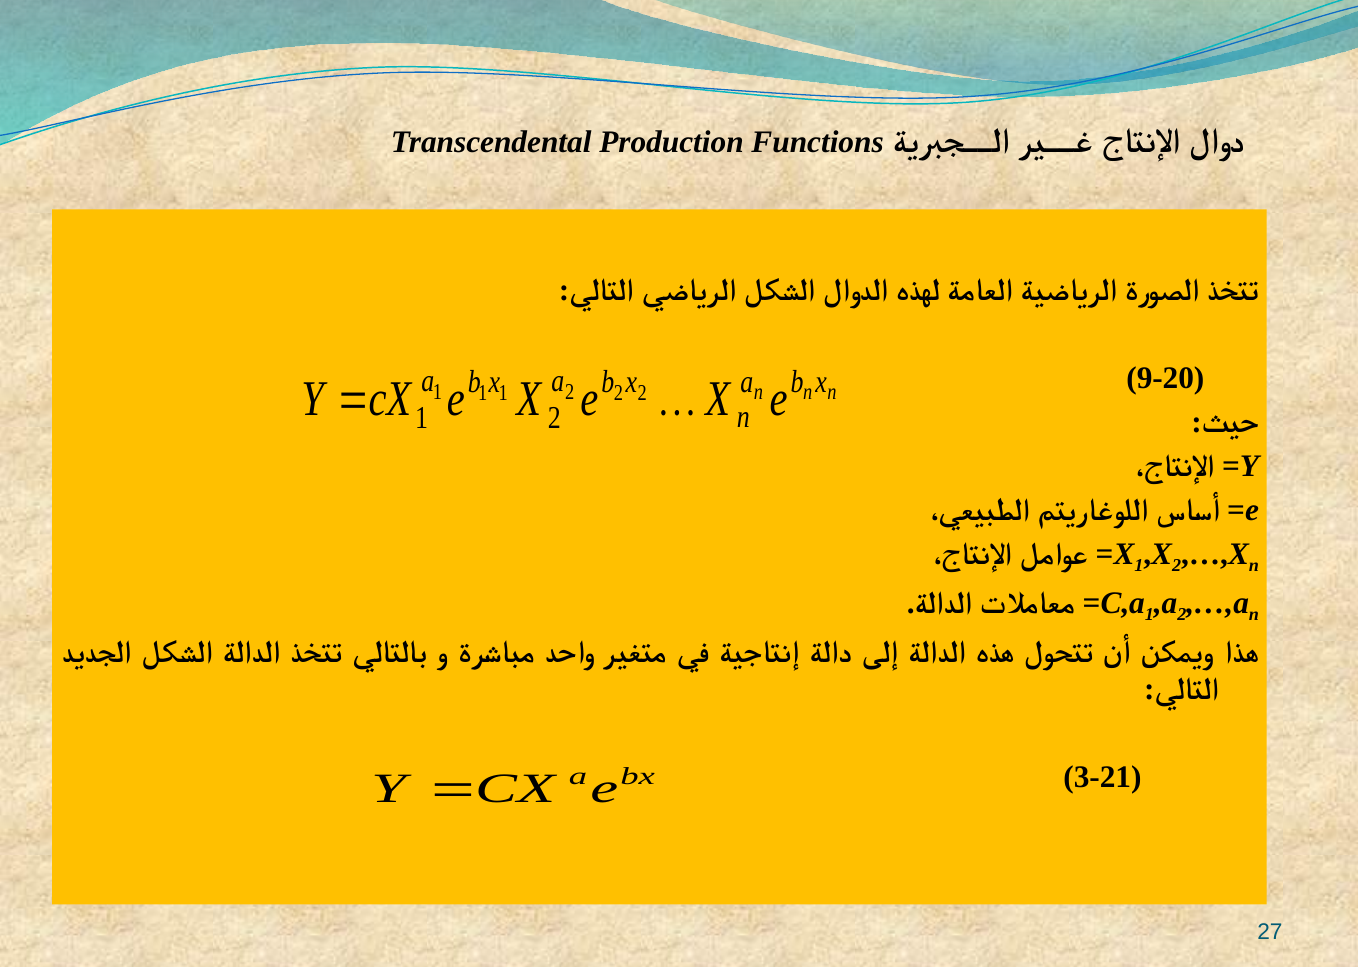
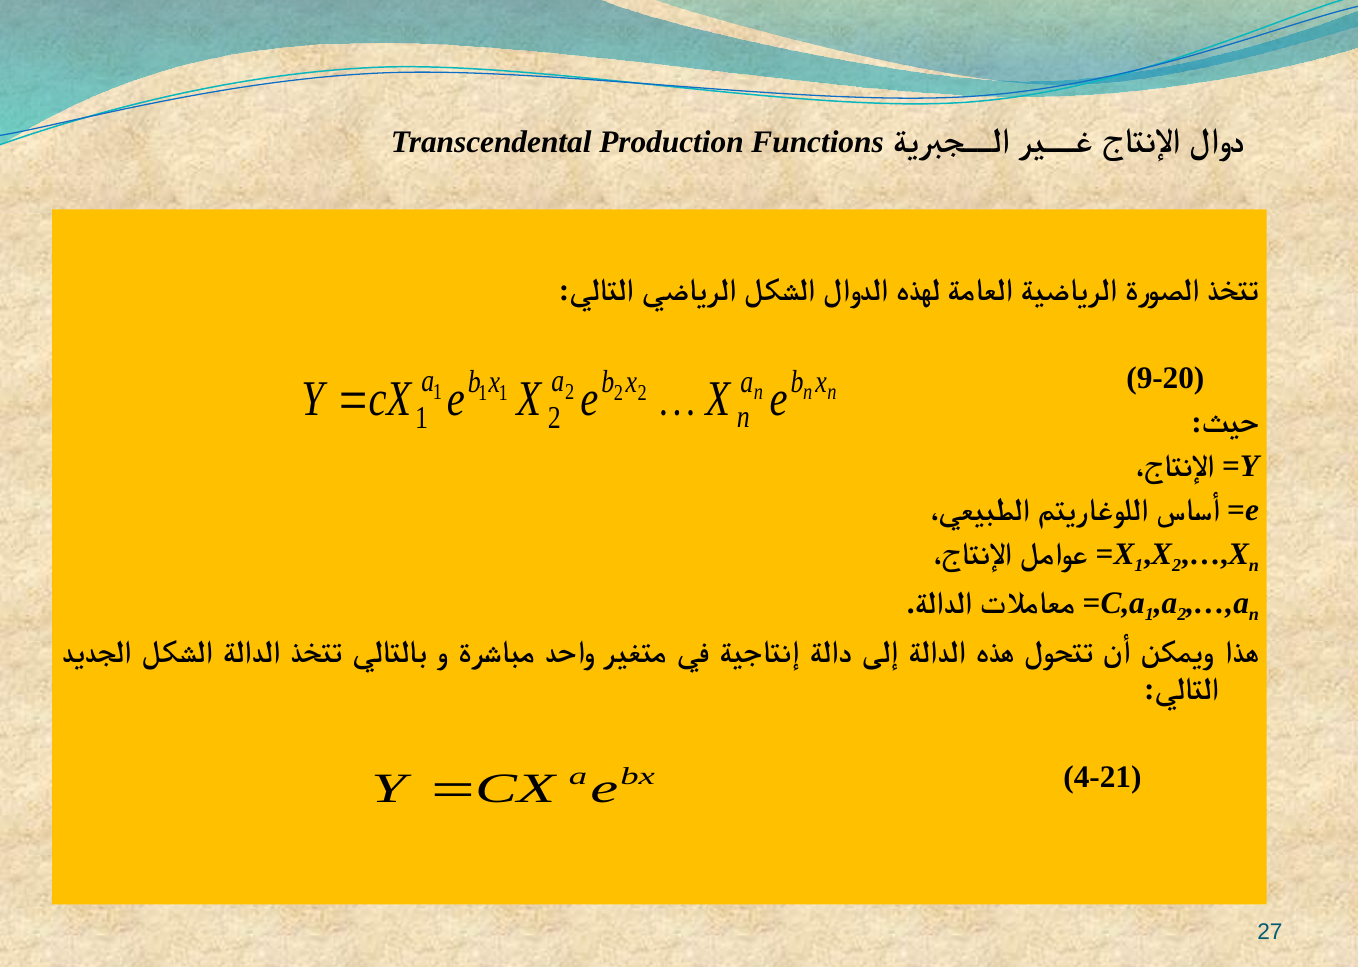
3-21: 3-21 -> 4-21 (1102, 777)
